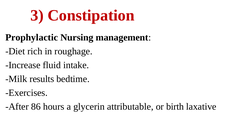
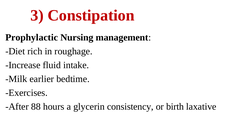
results: results -> earlier (42, 79)
86: 86 -> 88 (36, 107)
attributable: attributable -> consistency (130, 107)
